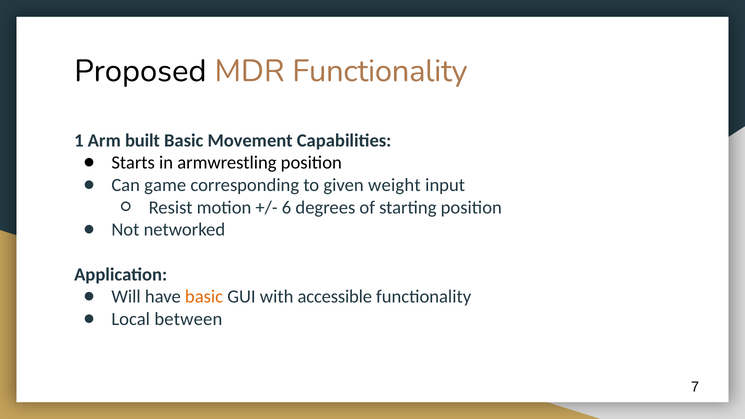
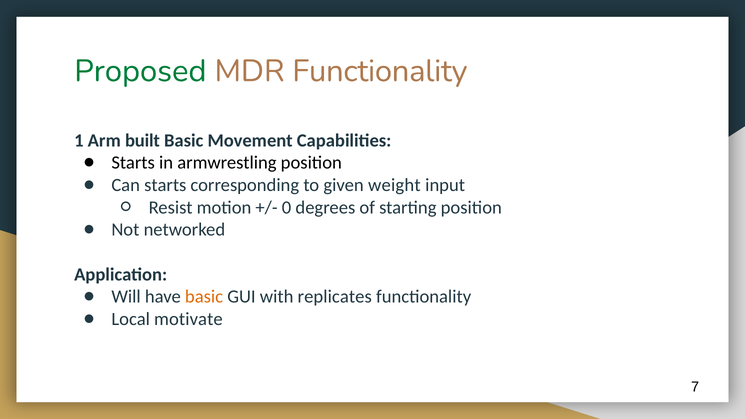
Proposed colour: black -> green (140, 71)
Can game: game -> starts (165, 185)
6: 6 -> 0 (287, 207)
accessible: accessible -> replicates (335, 297)
between: between -> motivate (188, 319)
